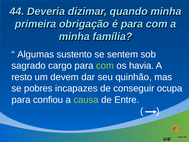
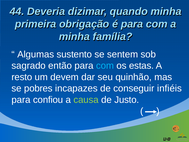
cargo: cargo -> então (60, 66)
com colour: light green -> light blue (105, 66)
havia: havia -> estas (141, 66)
ocupa: ocupa -> infiéis (169, 88)
Entre: Entre -> Justo (127, 100)
